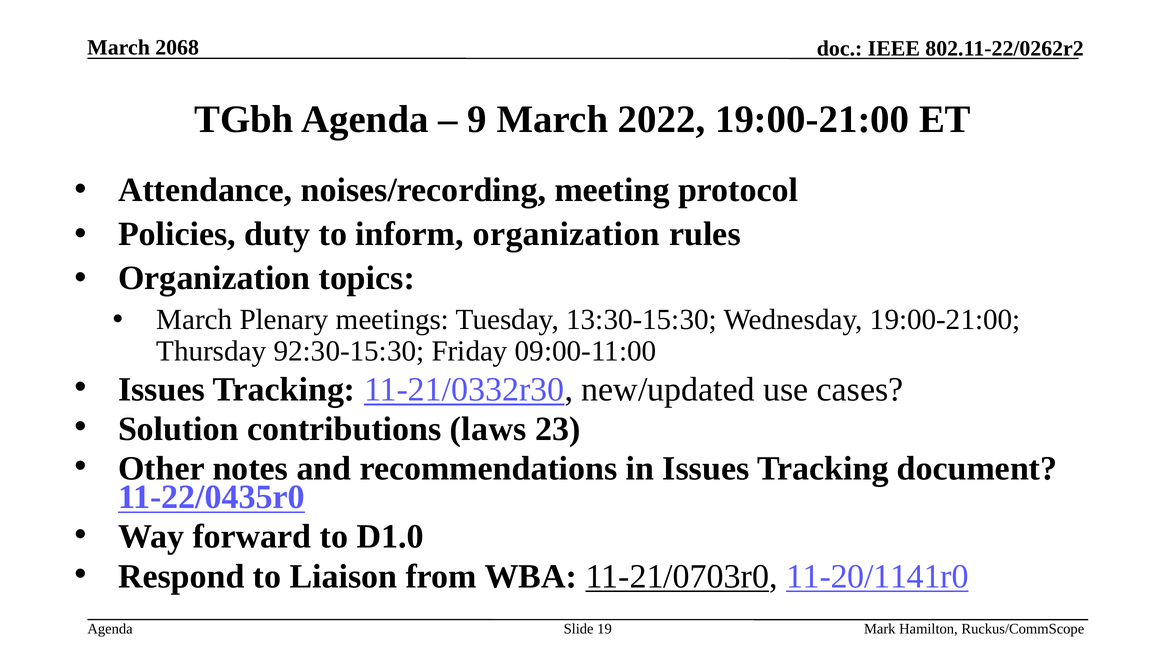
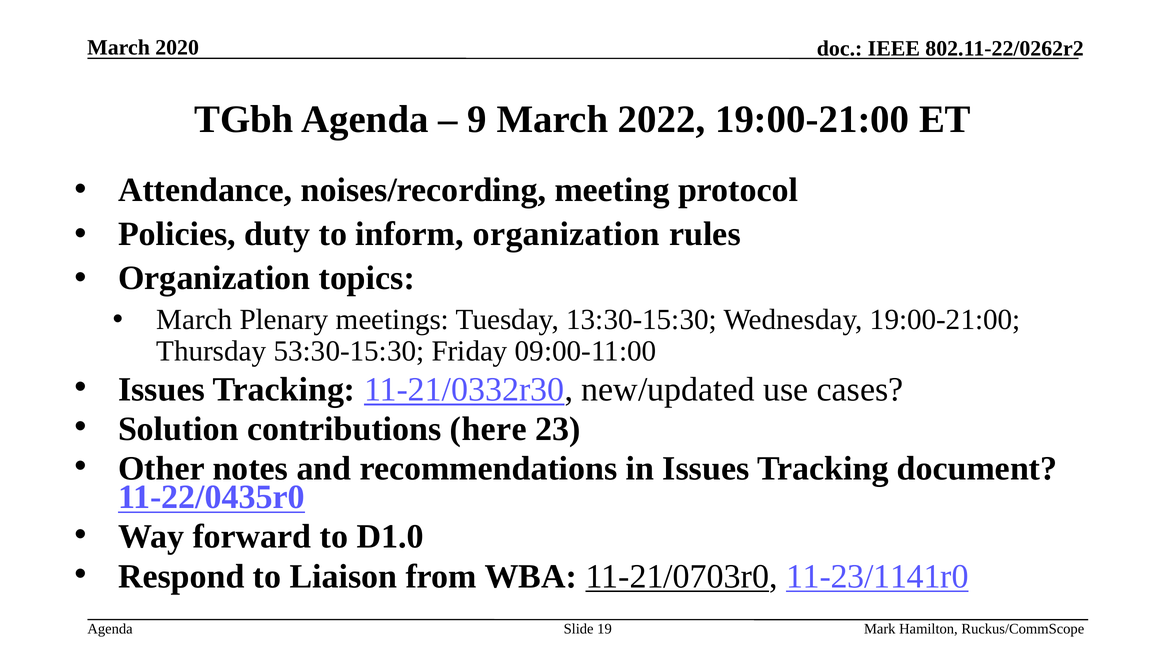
2068: 2068 -> 2020 (177, 48)
92:30-15:30: 92:30-15:30 -> 53:30-15:30 (349, 351)
laws: laws -> here (488, 429)
11-20/1141r0: 11-20/1141r0 -> 11-23/1141r0 (877, 576)
